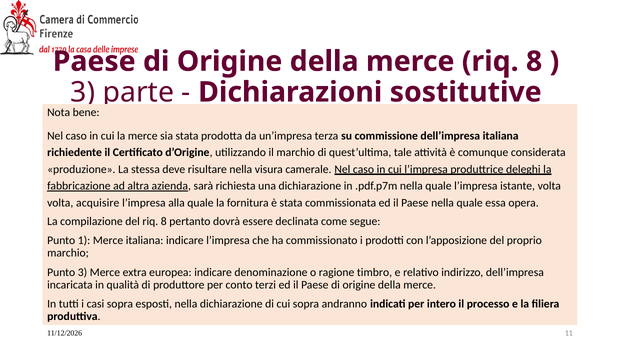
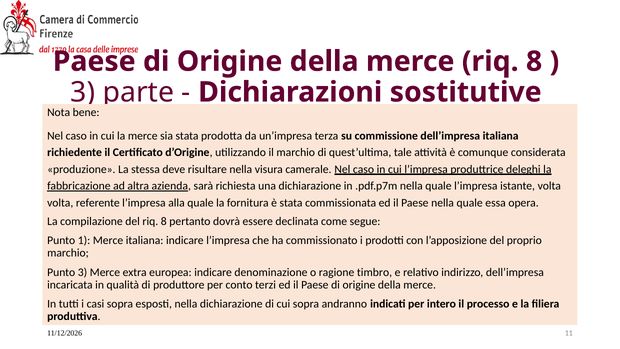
acquisire: acquisire -> referente (98, 203)
